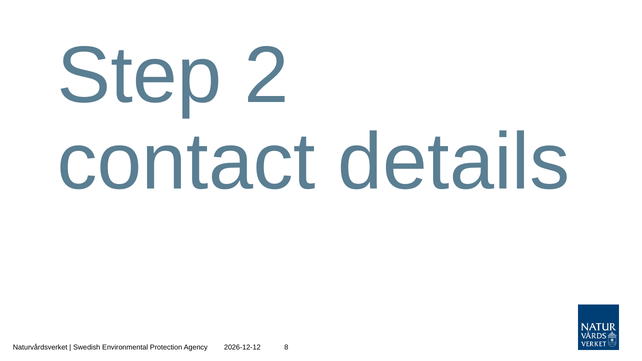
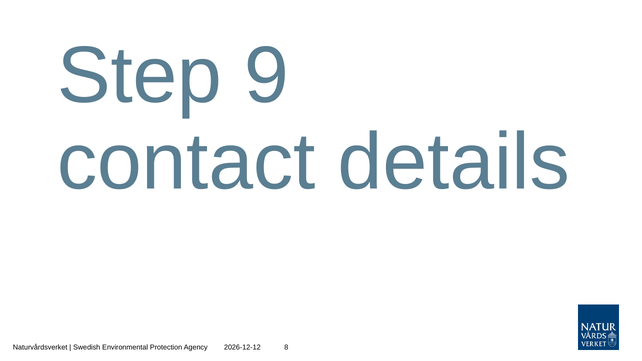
2: 2 -> 9 (267, 76)
